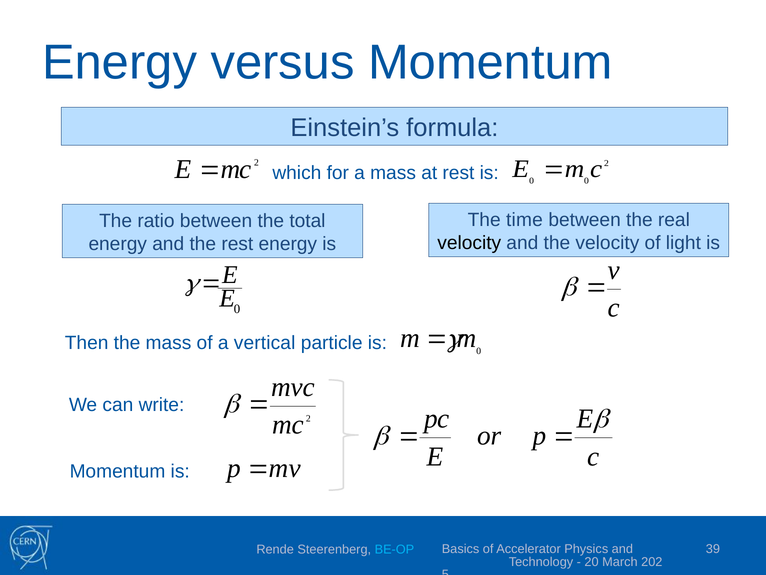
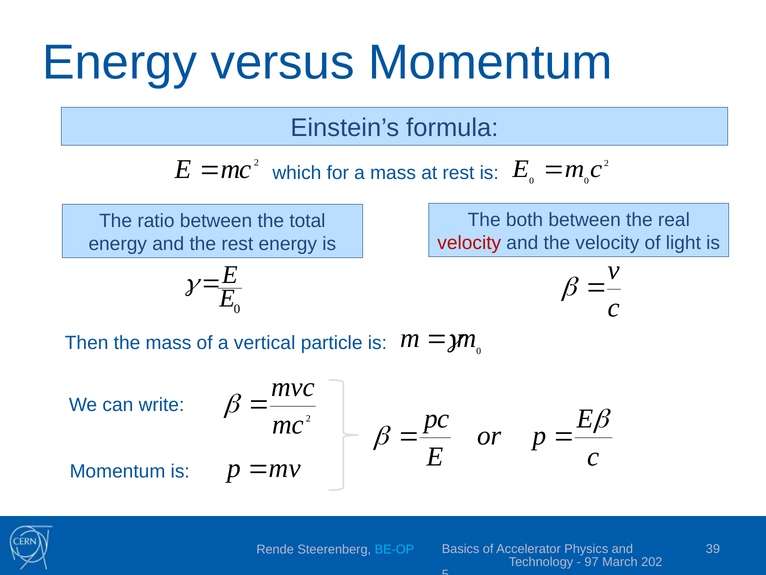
time: time -> both (525, 220)
velocity colour: black -> red (469, 243)
20: 20 -> 97 (592, 561)
